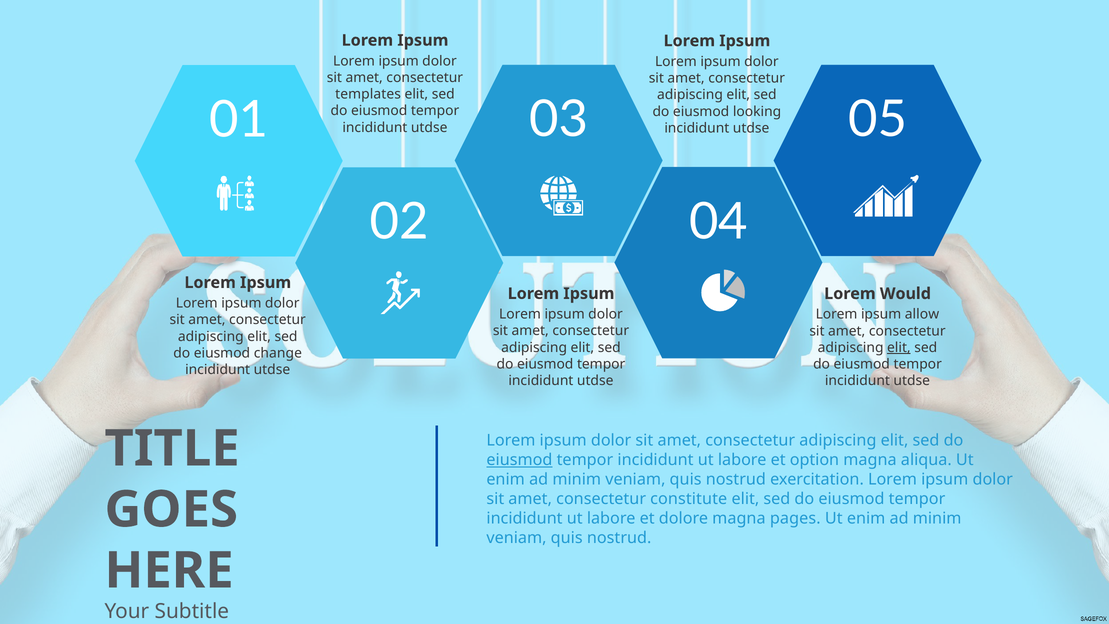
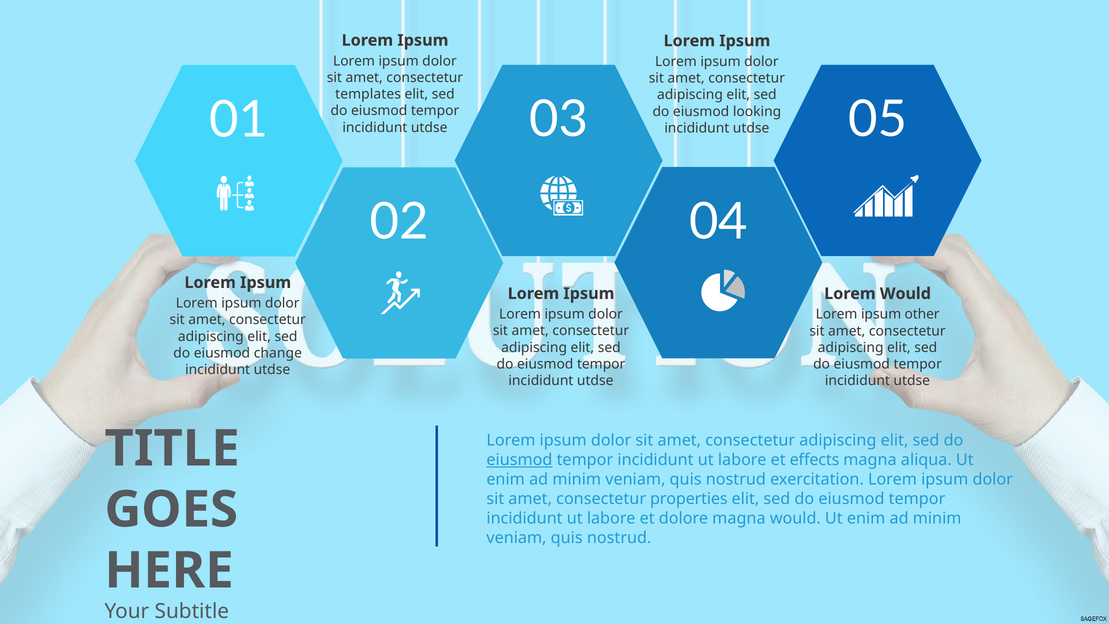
allow: allow -> other (922, 314)
elit underline: present -> none (899, 348)
option: option -> effects (815, 460)
constitute: constitute -> properties (689, 499)
magna pages: pages -> would (795, 518)
